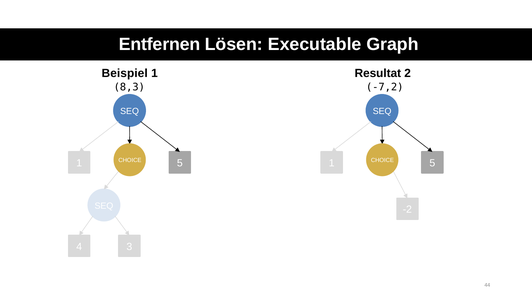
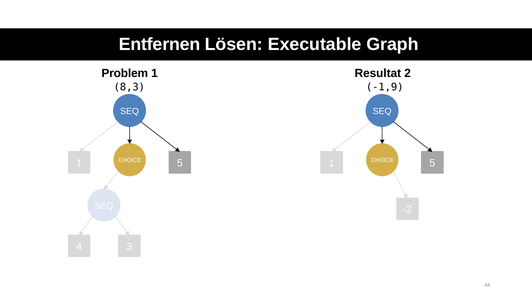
Beispiel: Beispiel -> Problem (125, 73)
-7,2: -7,2 -> -1,9 (385, 87)
